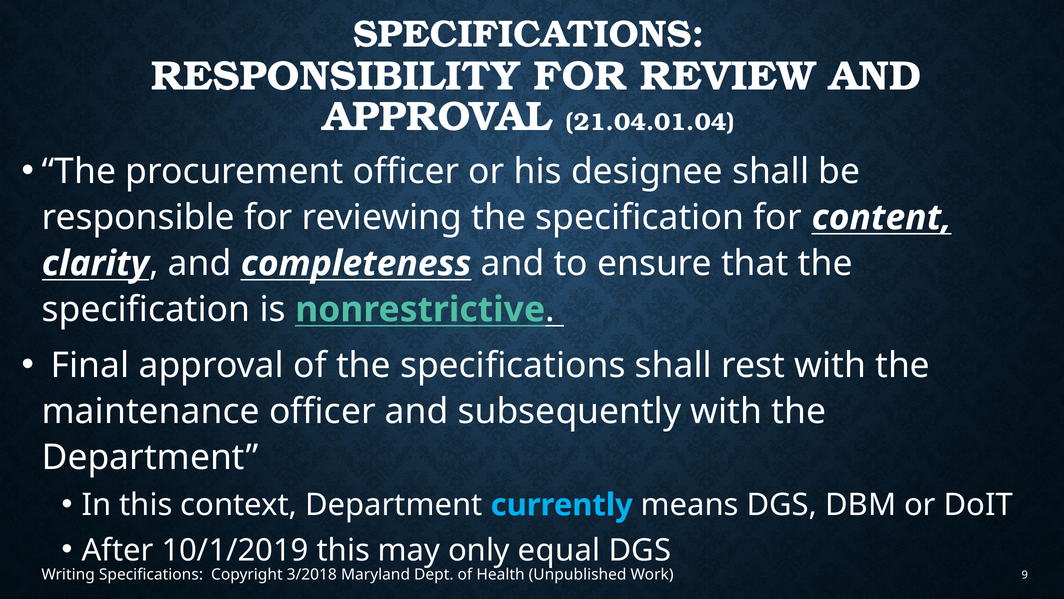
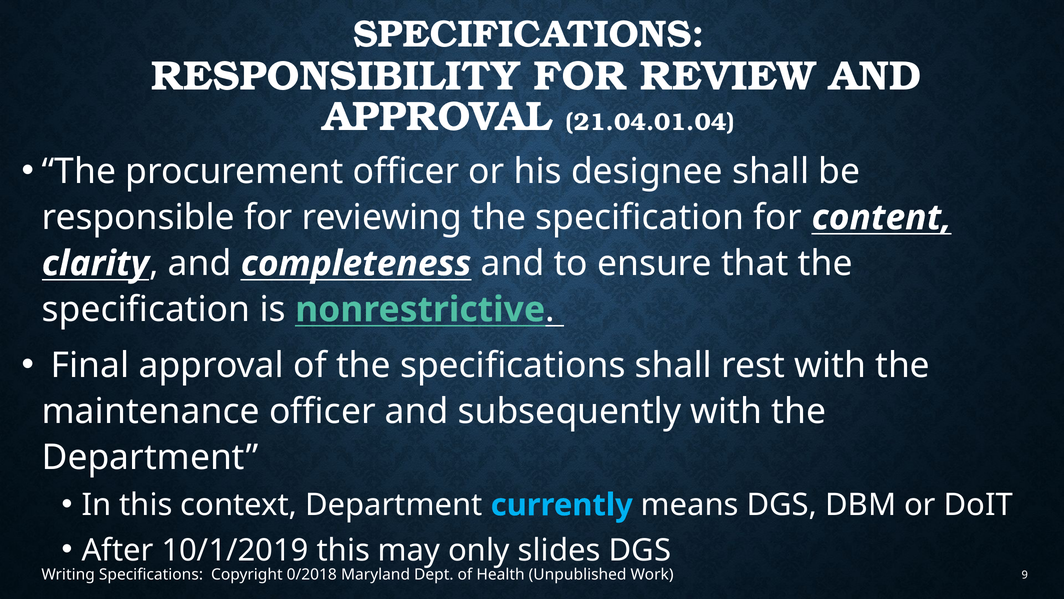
equal: equal -> slides (559, 550)
3/2018: 3/2018 -> 0/2018 (312, 574)
